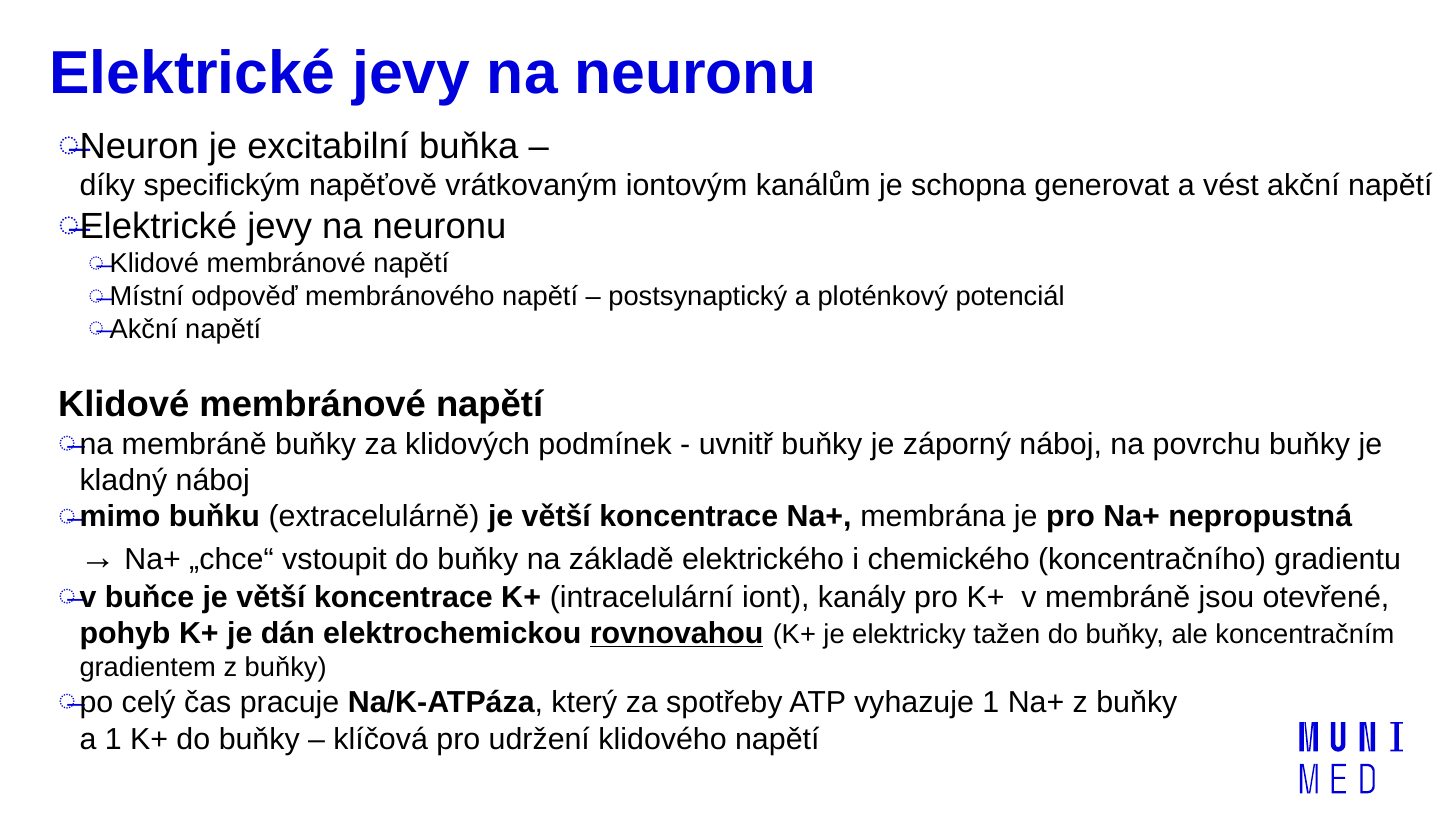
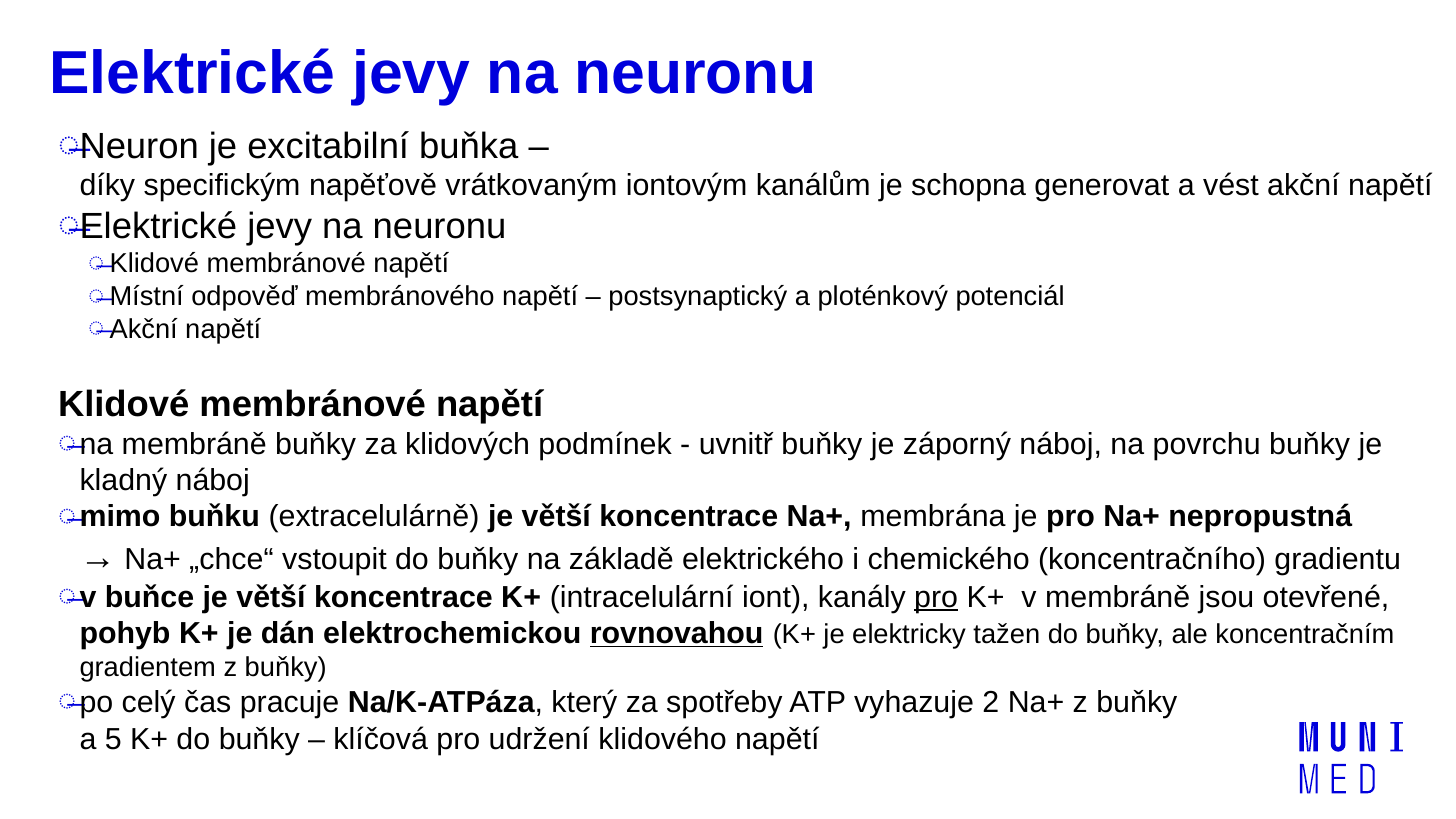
pro underline: none -> present (936, 597)
vyhazuje 1: 1 -> 2 (991, 703)
a 1: 1 -> 5 (113, 739)
